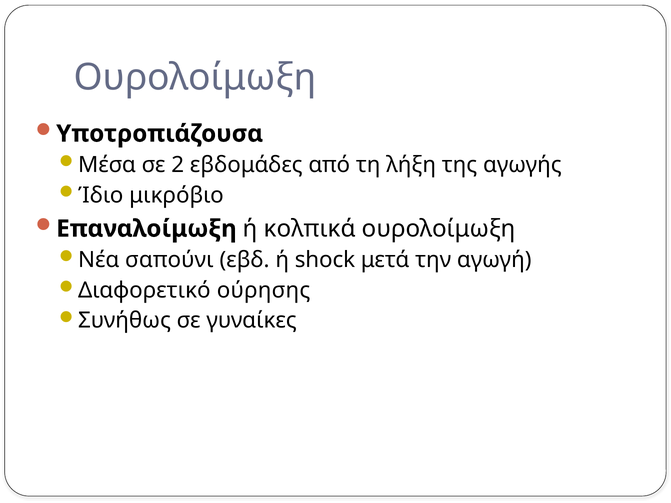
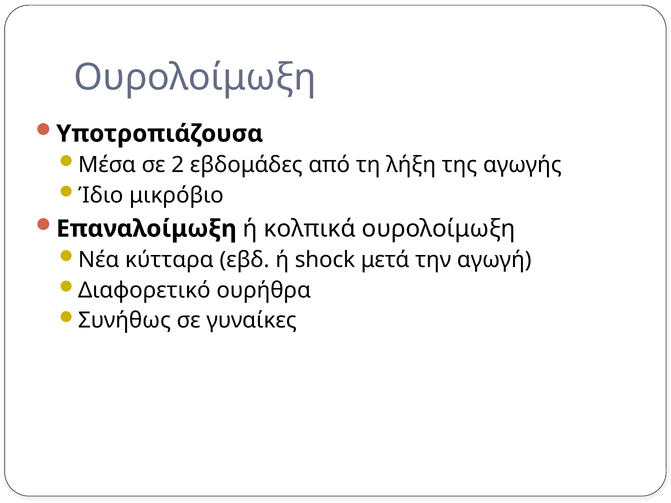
σαπούνι: σαπούνι -> κύτταρα (169, 260)
ούρησης: ούρησης -> ουρήθρα (264, 290)
